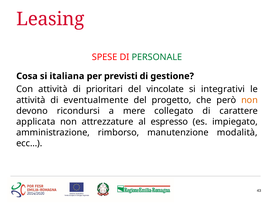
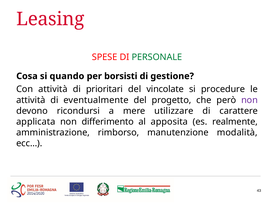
italiana: italiana -> quando (67, 76)
previsti: previsti -> borsisti (121, 76)
integrativi: integrativi -> procedure (223, 89)
non colour: orange -> purple (250, 100)
collegato: collegato -> utilizzare (174, 111)
attrezzature: attrezzature -> differimento (108, 122)
espresso: espresso -> apposita (169, 122)
impiegato: impiegato -> realmente (235, 122)
